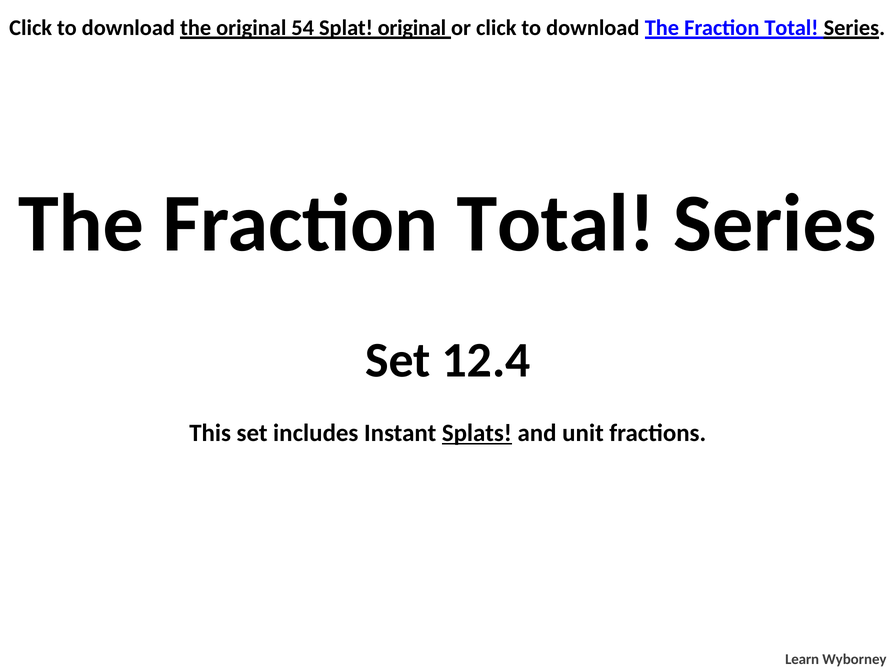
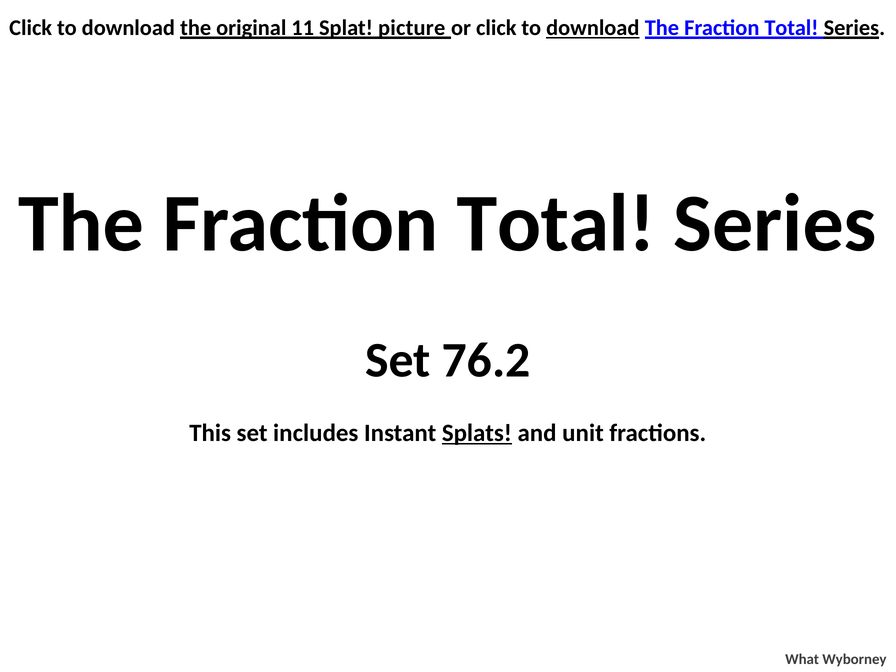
54: 54 -> 11 (303, 28)
Splat original: original -> picture (412, 28)
download underline: none -> present (593, 28)
12.4: 12.4 -> 76.2 (486, 360)
Learn: Learn -> What (802, 659)
